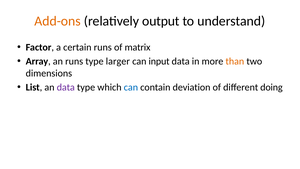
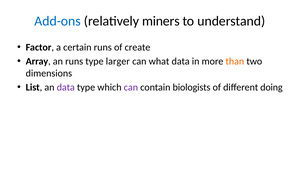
Add-ons colour: orange -> blue (58, 21)
output: output -> miners (161, 21)
matrix: matrix -> create (137, 47)
input: input -> what (159, 61)
can colour: blue -> purple (131, 87)
deviation: deviation -> biologists (192, 87)
